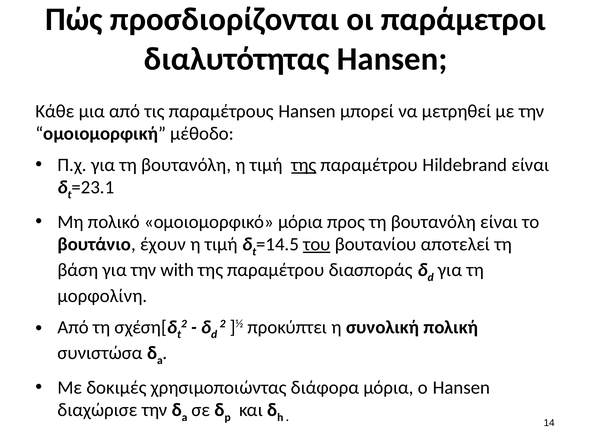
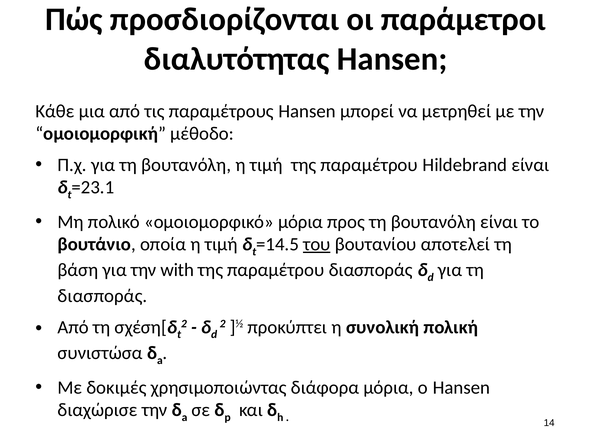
της underline: present -> none (304, 165)
έχουν: έχουν -> οποία (163, 244)
μορφολίνη: μορφολίνη -> διασποράς (102, 296)
